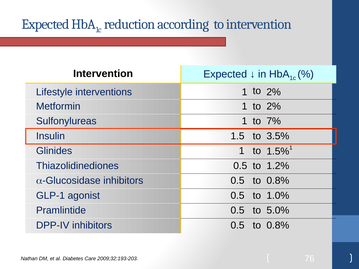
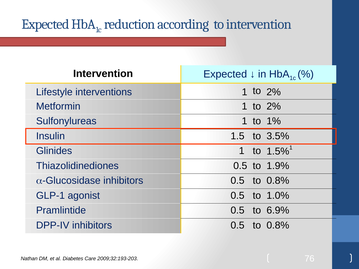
7%: 7% -> 1% (274, 121)
1.2%: 1.2% -> 1.9% (278, 166)
5.0%: 5.0% -> 6.9% (278, 211)
